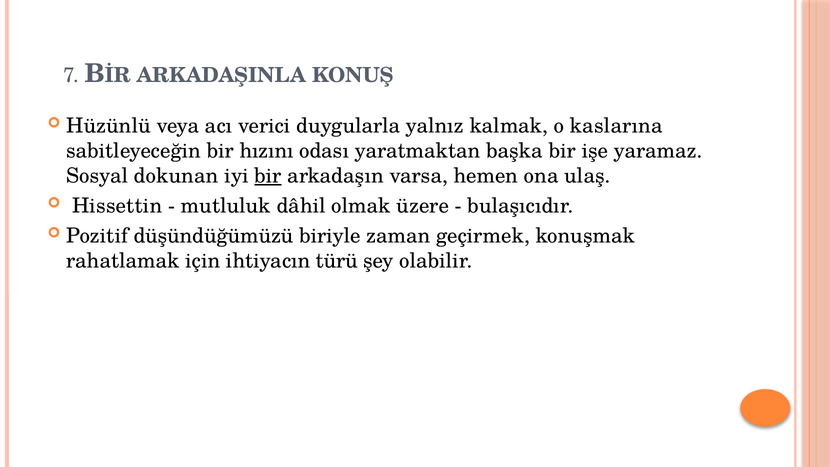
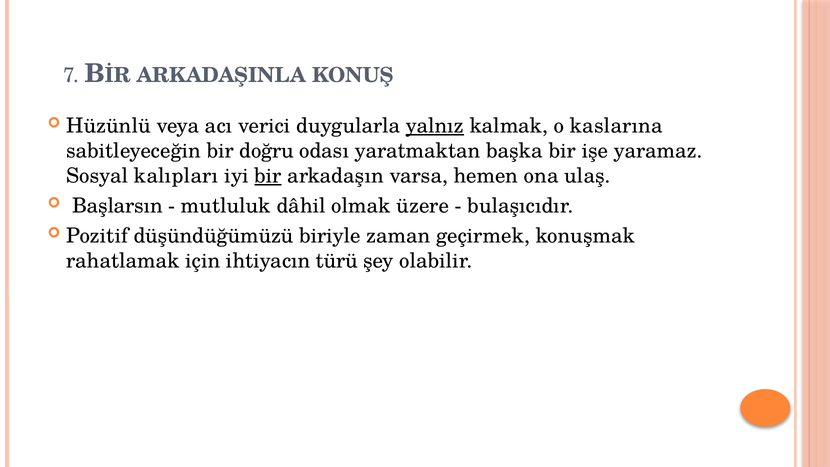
yalnız underline: none -> present (435, 126)
hızını: hızını -> doğru (267, 151)
dokunan: dokunan -> kalıpları (176, 176)
Hissettin: Hissettin -> Başlarsın (117, 206)
